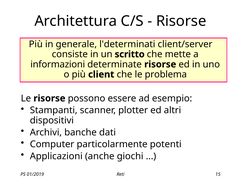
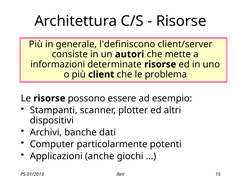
l'determinati: l'determinati -> l'definiscono (127, 44)
scritto: scritto -> autori (130, 54)
